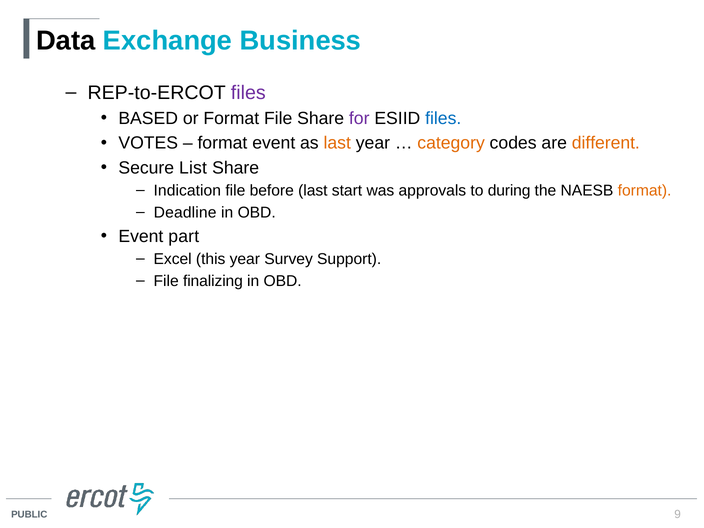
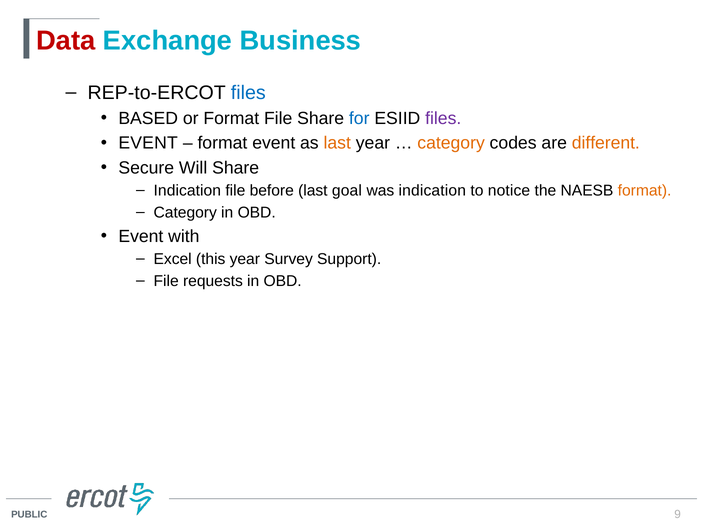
Data colour: black -> red (66, 41)
files colour: purple -> blue (248, 93)
for colour: purple -> blue (359, 119)
files colour: blue -> purple (443, 119)
VOTES: VOTES -> EVENT (148, 143)
List: List -> Will (193, 168)
start: start -> goal (347, 191)
was approvals: approvals -> indication (432, 191)
during: during -> notice (509, 191)
Deadline: Deadline -> Category (185, 213)
part: part -> with (184, 236)
finalizing: finalizing -> requests (213, 281)
